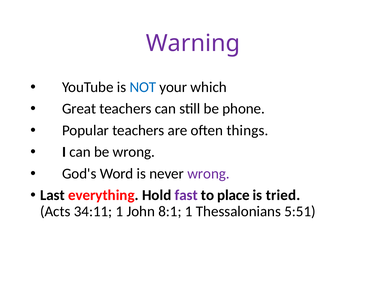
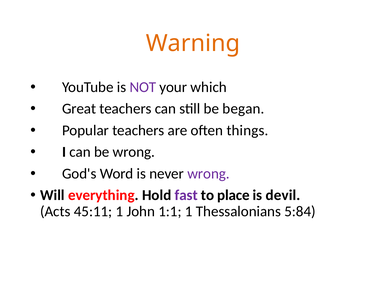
Warning colour: purple -> orange (193, 43)
NOT colour: blue -> purple (143, 87)
phone: phone -> began (243, 109)
Last: Last -> Will (52, 195)
tried: tried -> devil (283, 195)
34:11: 34:11 -> 45:11 (93, 211)
8:1: 8:1 -> 1:1 (170, 211)
5:51: 5:51 -> 5:84 (300, 211)
